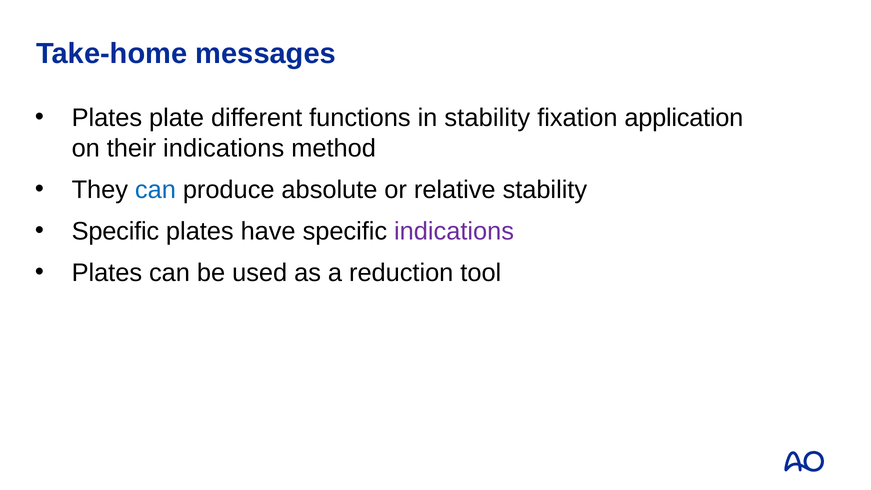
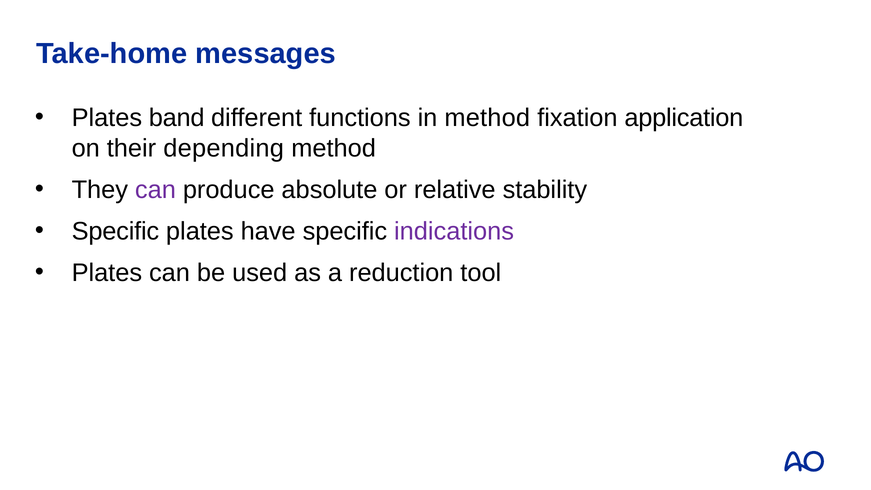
plate: plate -> band (177, 118)
in stability: stability -> method (487, 118)
their indications: indications -> depending (224, 148)
can colour: blue -> purple (155, 190)
